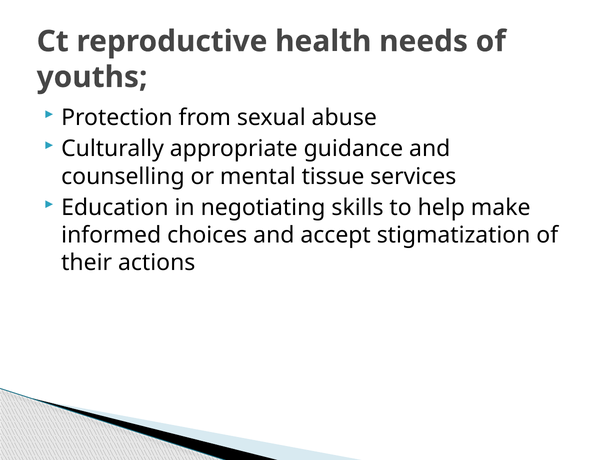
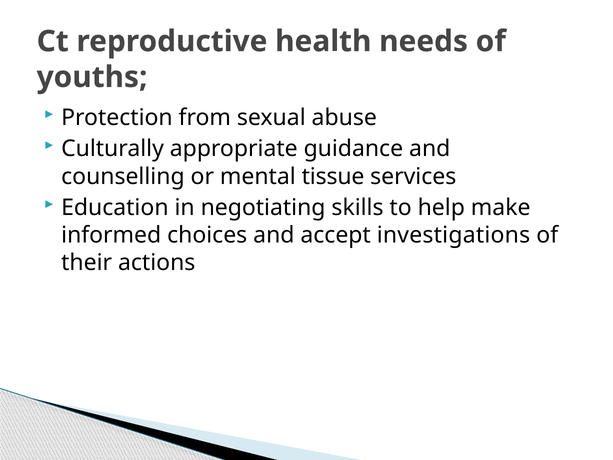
stigmatization: stigmatization -> investigations (453, 235)
